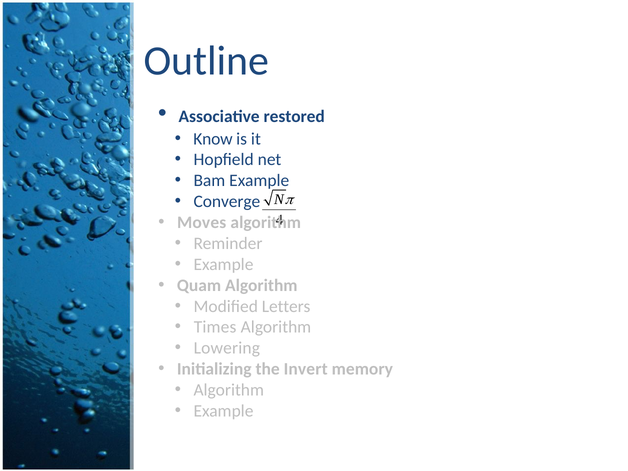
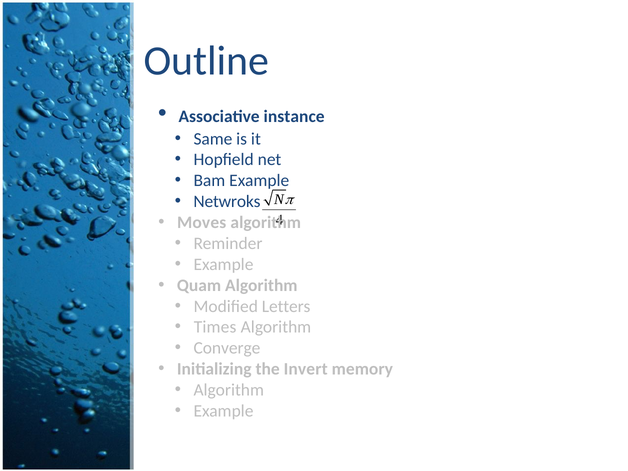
restored: restored -> instance (294, 116)
Know: Know -> Same (213, 139)
Converge: Converge -> Netwroks (227, 202)
Lowering: Lowering -> Converge (227, 348)
